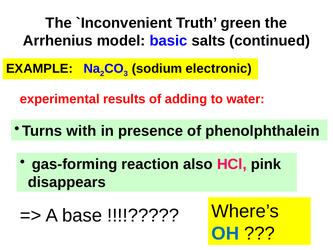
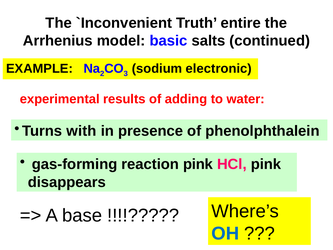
green: green -> entire (241, 23)
reaction also: also -> pink (198, 164)
